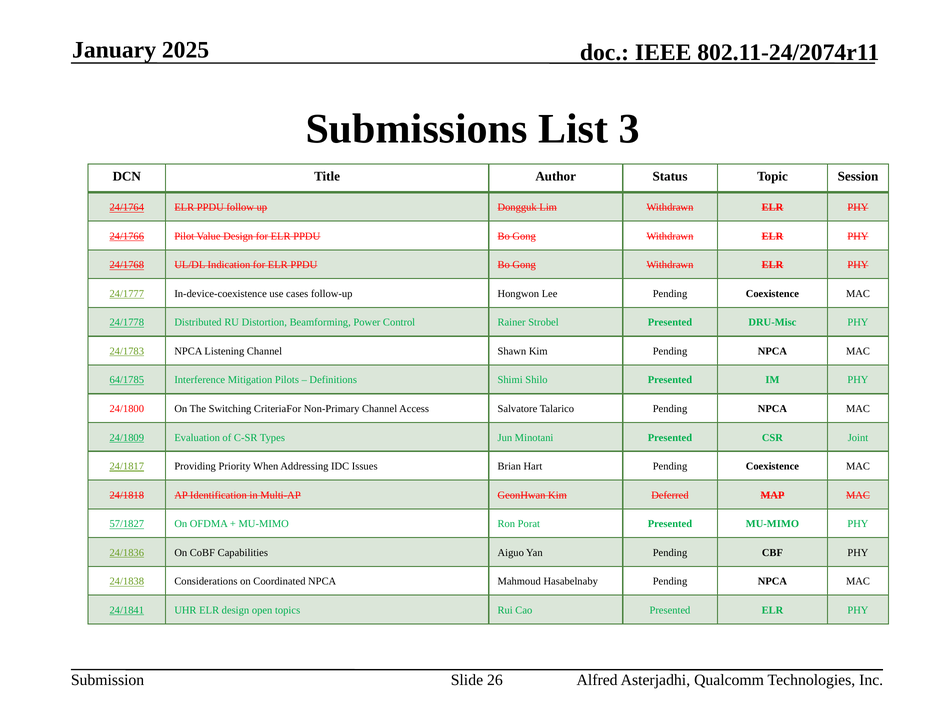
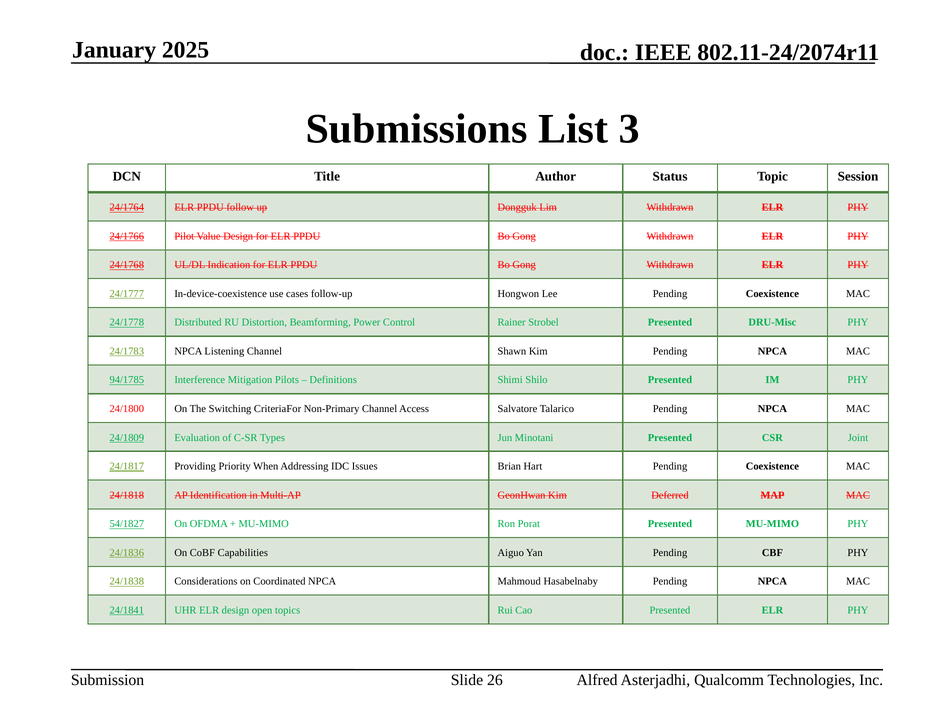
64/1785: 64/1785 -> 94/1785 (127, 380)
57/1827: 57/1827 -> 54/1827 (127, 524)
